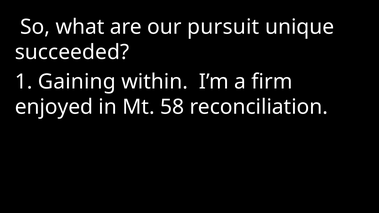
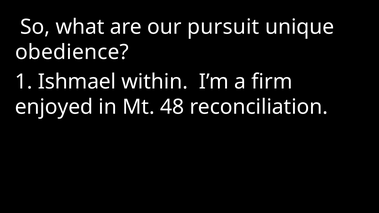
succeeded: succeeded -> obedience (72, 52)
Gaining: Gaining -> Ishmael (77, 82)
58: 58 -> 48 (172, 107)
